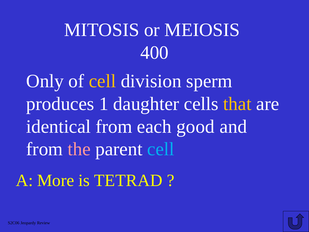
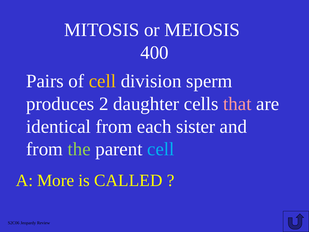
Only: Only -> Pairs (45, 81)
1: 1 -> 2 (104, 104)
that colour: yellow -> pink (237, 104)
good: good -> sister (196, 126)
the colour: pink -> light green (79, 149)
TETRAD: TETRAD -> CALLED (128, 180)
